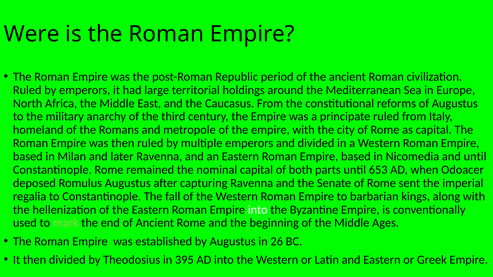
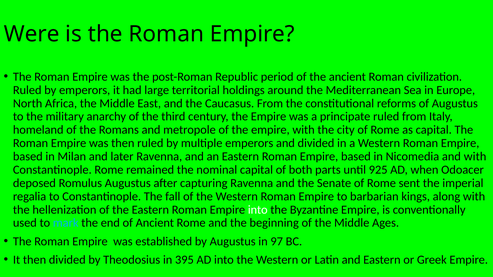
and until: until -> with (475, 157)
653: 653 -> 925 (378, 170)
mark colour: light green -> light blue (66, 223)
26: 26 -> 97 (277, 242)
